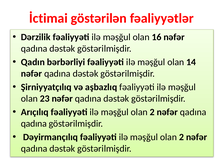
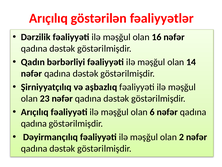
İctimai: İctimai -> Arıçılıq (48, 18)
2: 2 -> 6 (152, 112)
